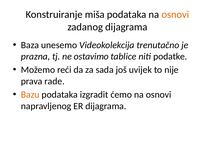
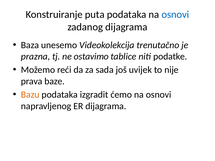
miša: miša -> puta (95, 15)
osnovi colour: orange -> blue (175, 15)
rade: rade -> baze (55, 81)
